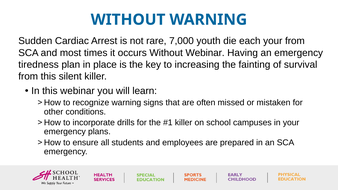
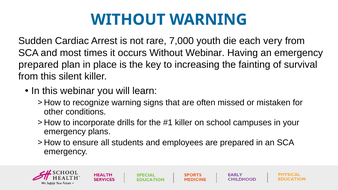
each your: your -> very (273, 41)
tiredness: tiredness -> prepared (39, 65)
